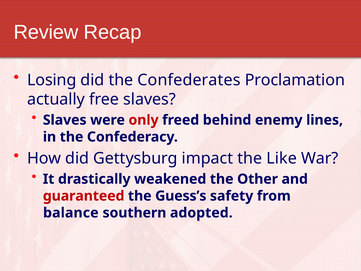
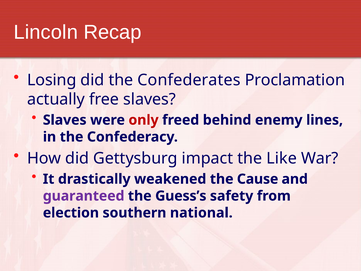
Review: Review -> Lincoln (46, 32)
Other: Other -> Cause (258, 179)
guaranteed colour: red -> purple (84, 196)
balance: balance -> election (71, 213)
adopted: adopted -> national (201, 213)
